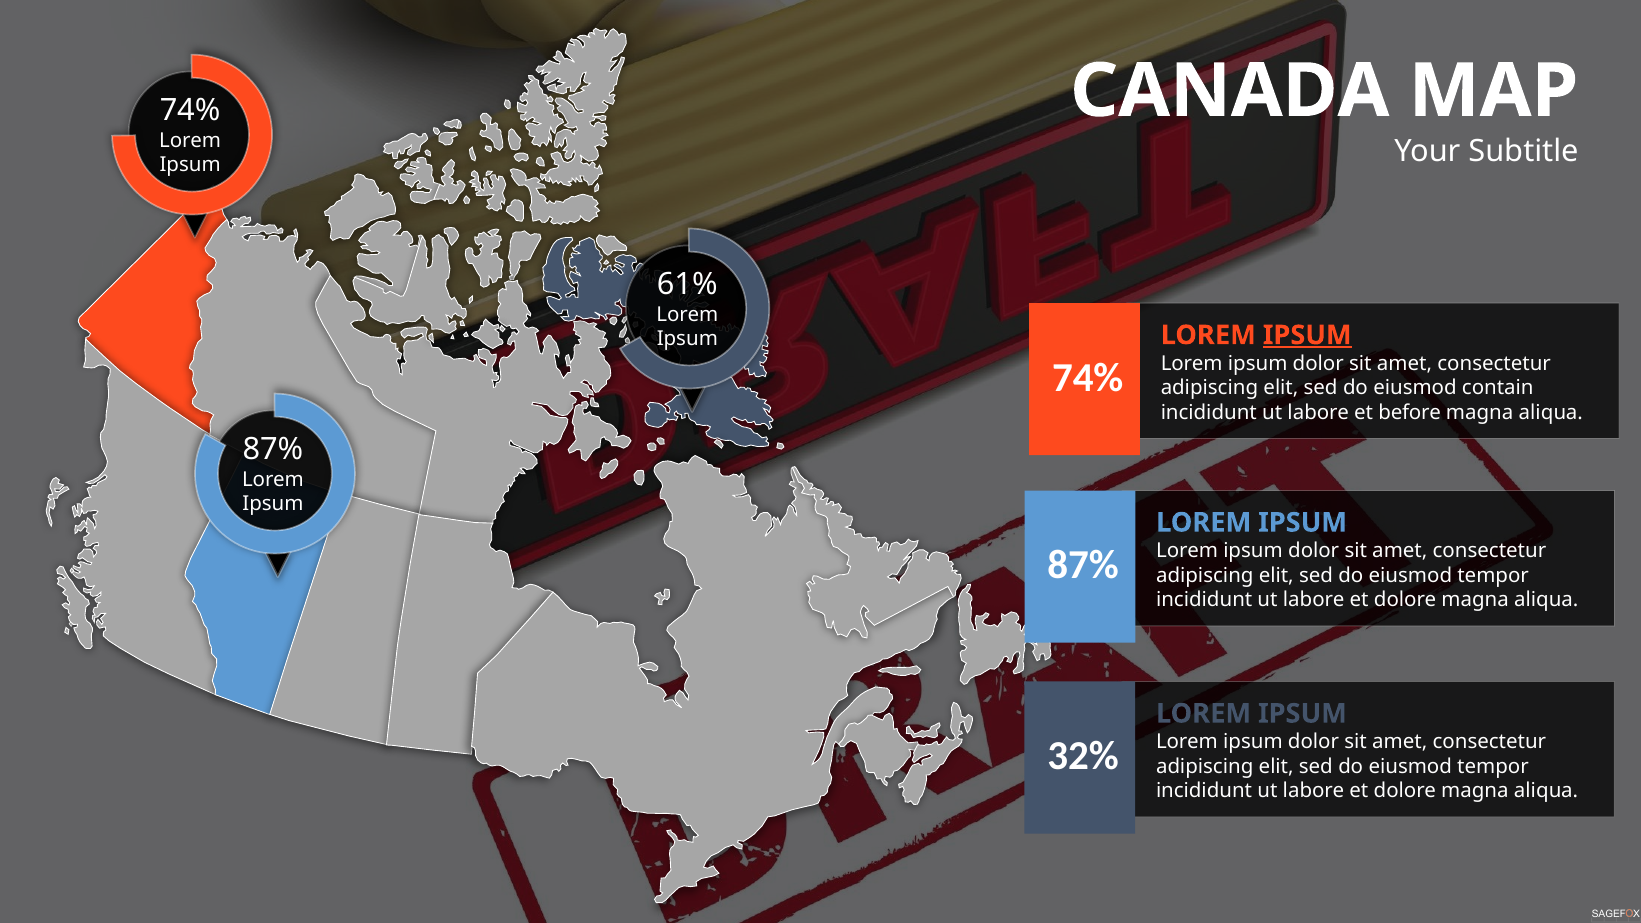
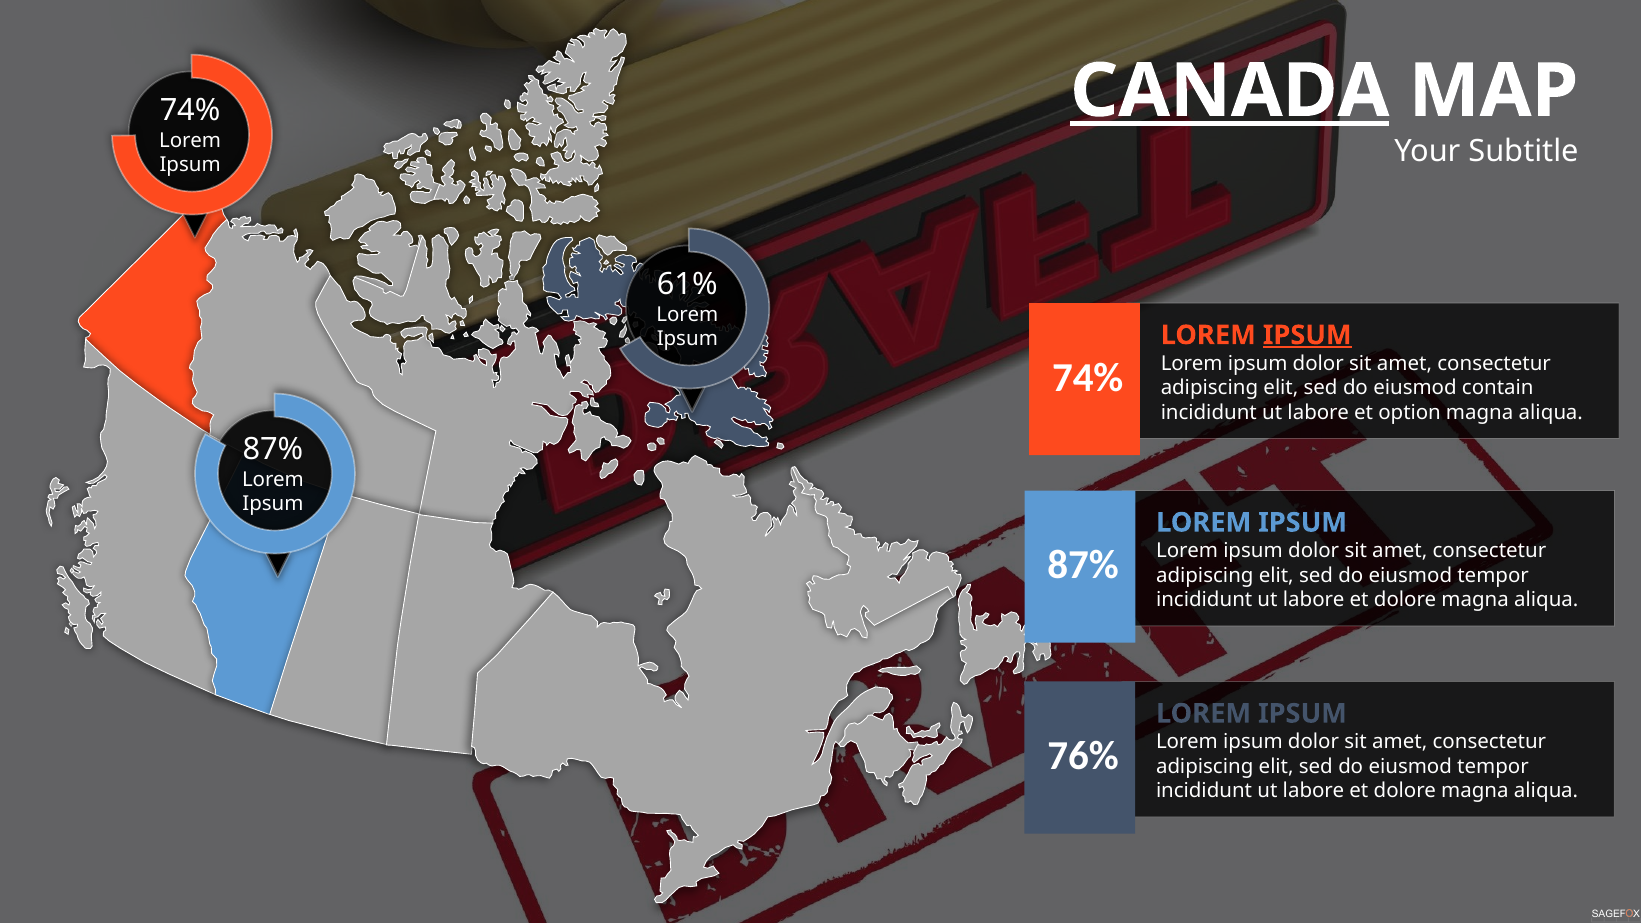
CANADA underline: none -> present (1230, 91)
before: before -> option (1410, 413)
32%: 32% -> 76% (1083, 756)
